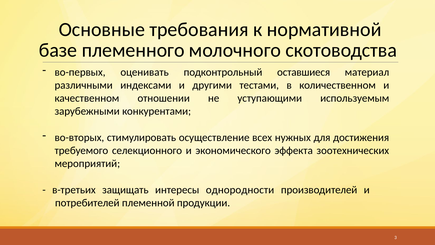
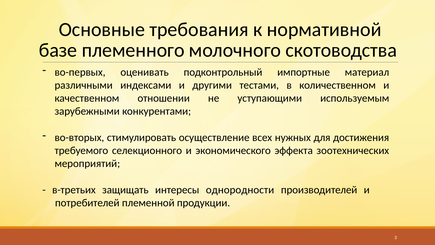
оставшиеся: оставшиеся -> импортные (304, 72)
